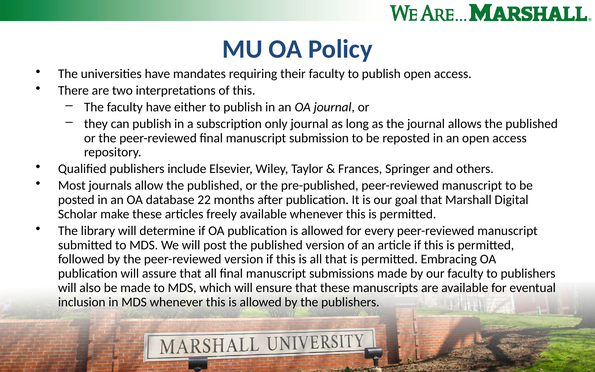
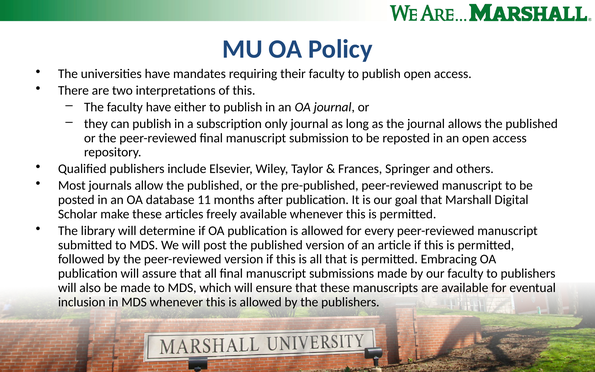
22: 22 -> 11 (204, 200)
